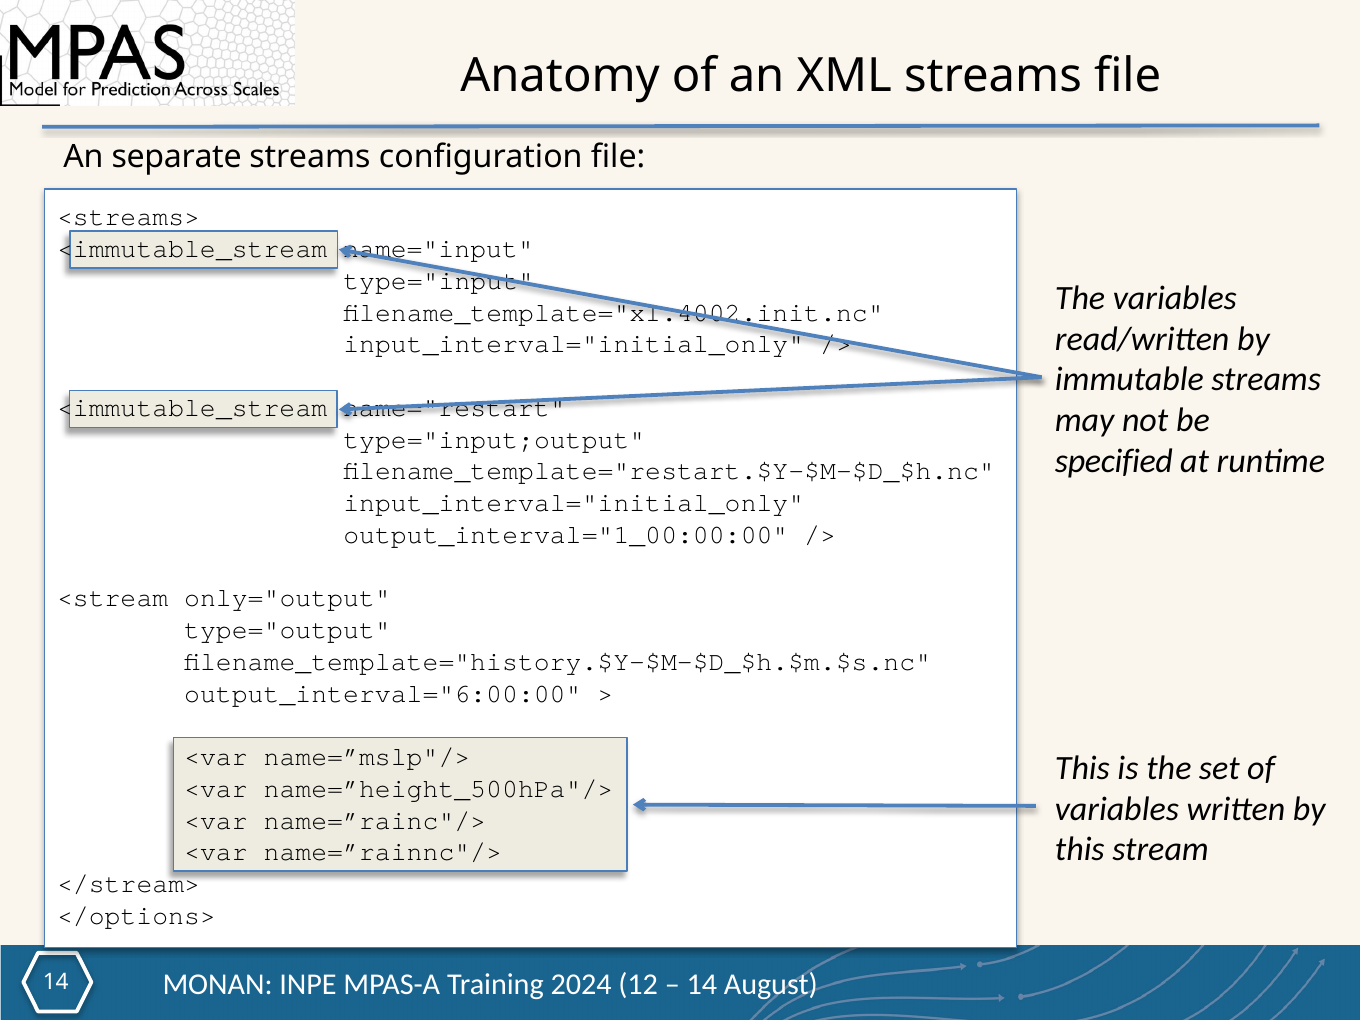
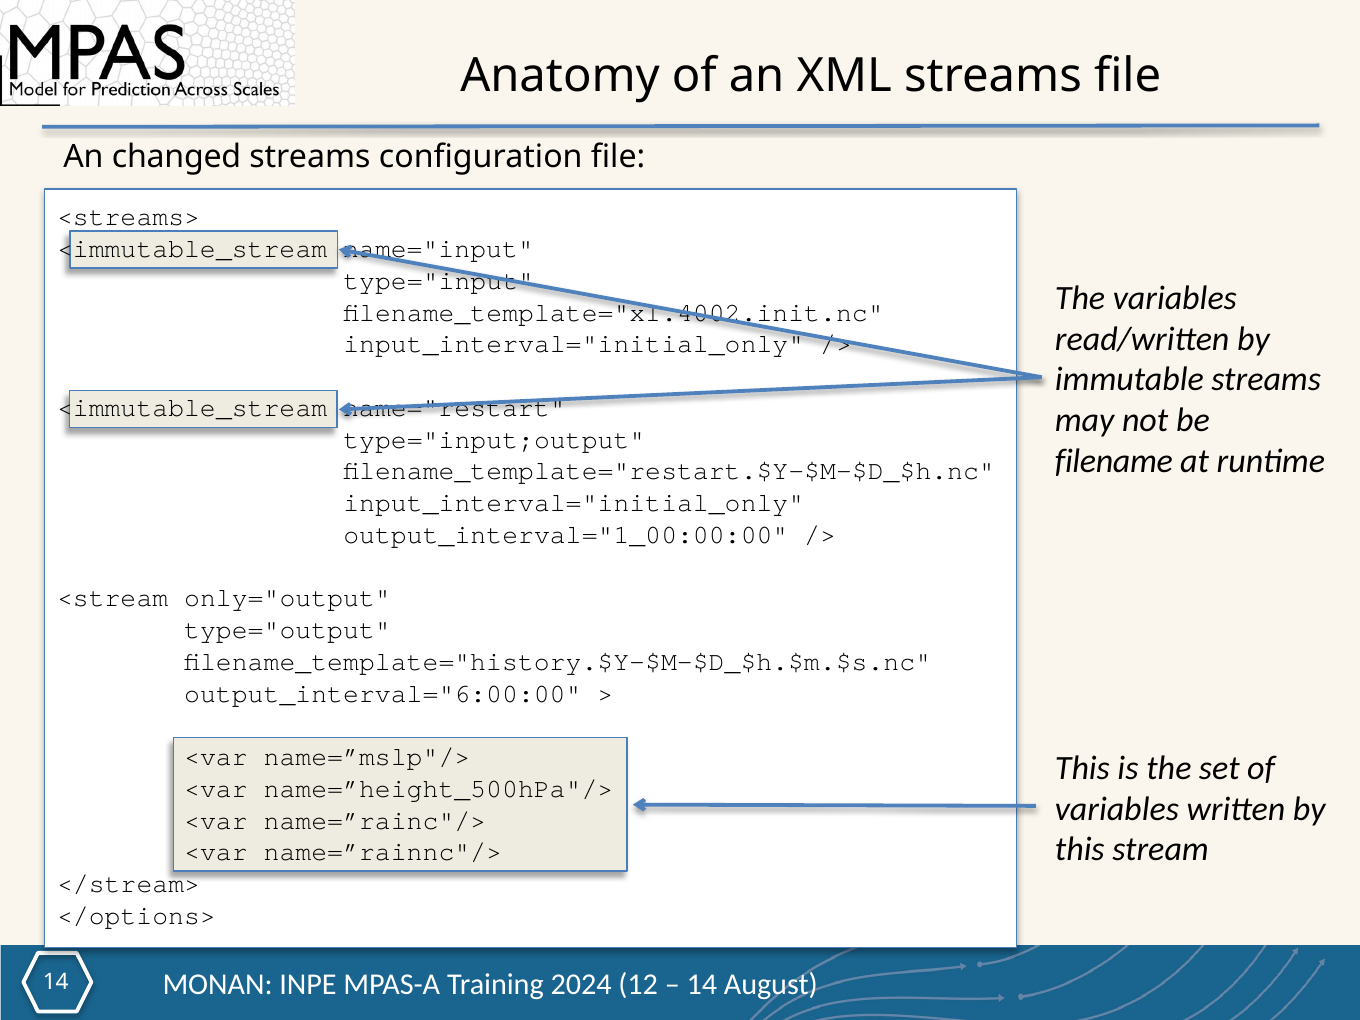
separate: separate -> changed (177, 157)
specified: specified -> filename (1114, 461)
